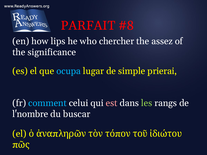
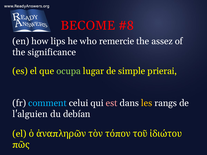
PARFAIT: PARFAIT -> BECOME (88, 26)
chercher: chercher -> remercie (117, 41)
ocupa colour: light blue -> light green (69, 71)
les colour: light green -> yellow (147, 103)
l'nombre: l'nombre -> l'alguien (30, 114)
buscar: buscar -> debían (77, 114)
